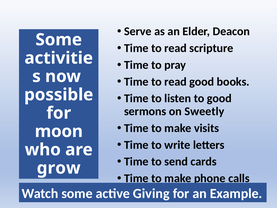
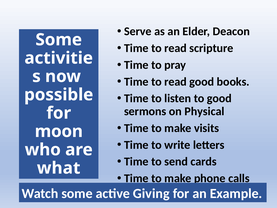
Sweetly: Sweetly -> Physical (204, 111)
grow: grow -> what (59, 168)
